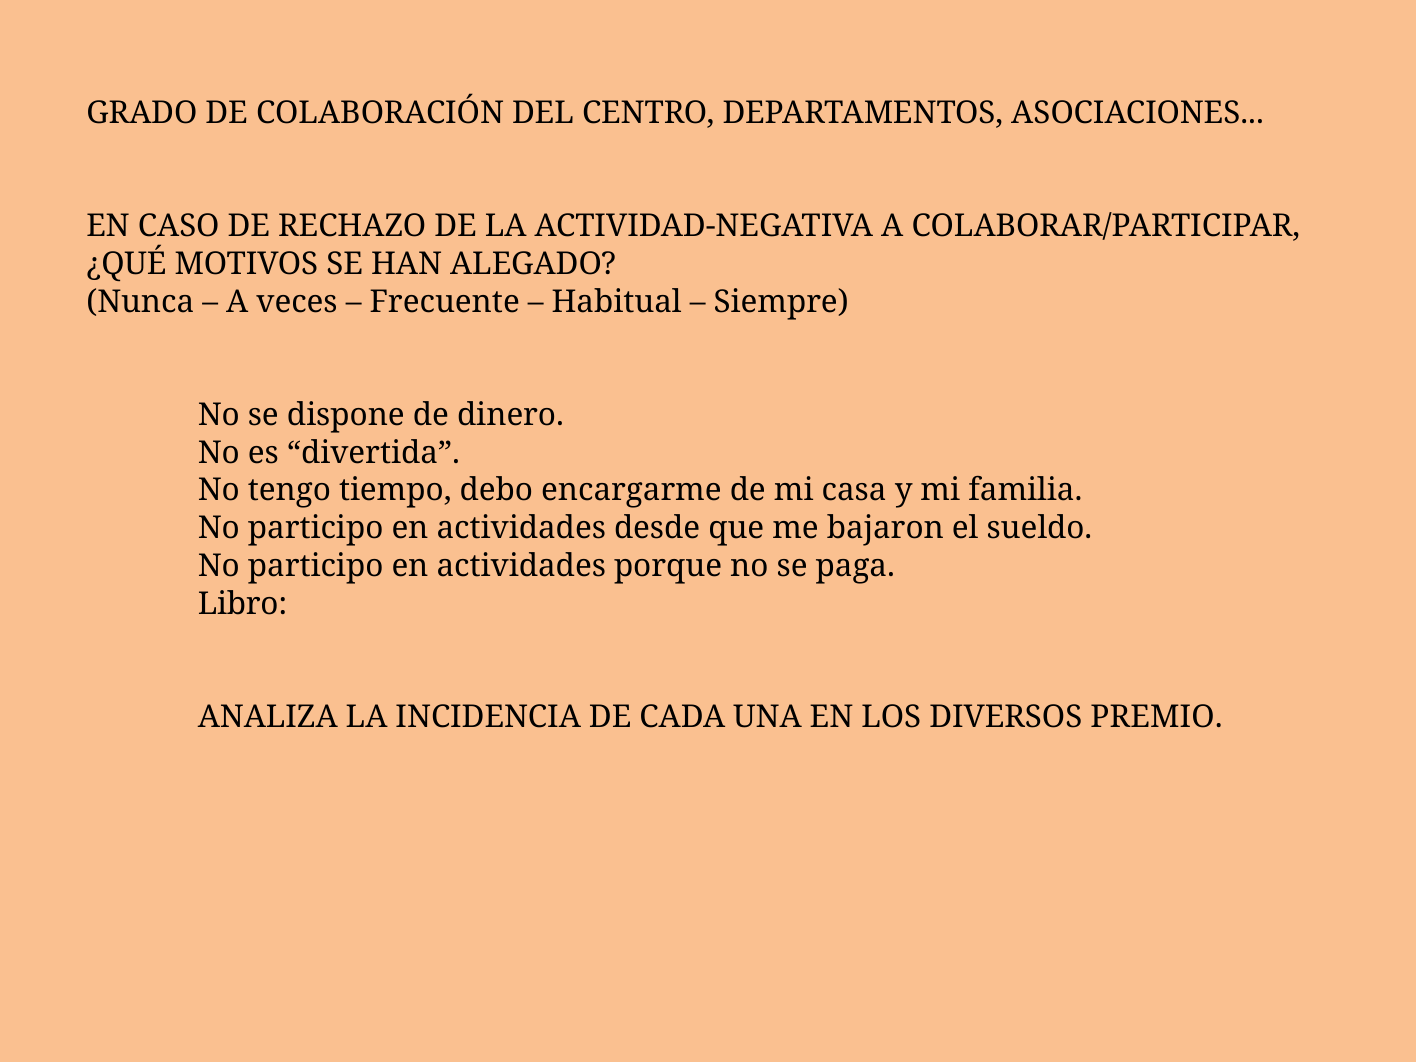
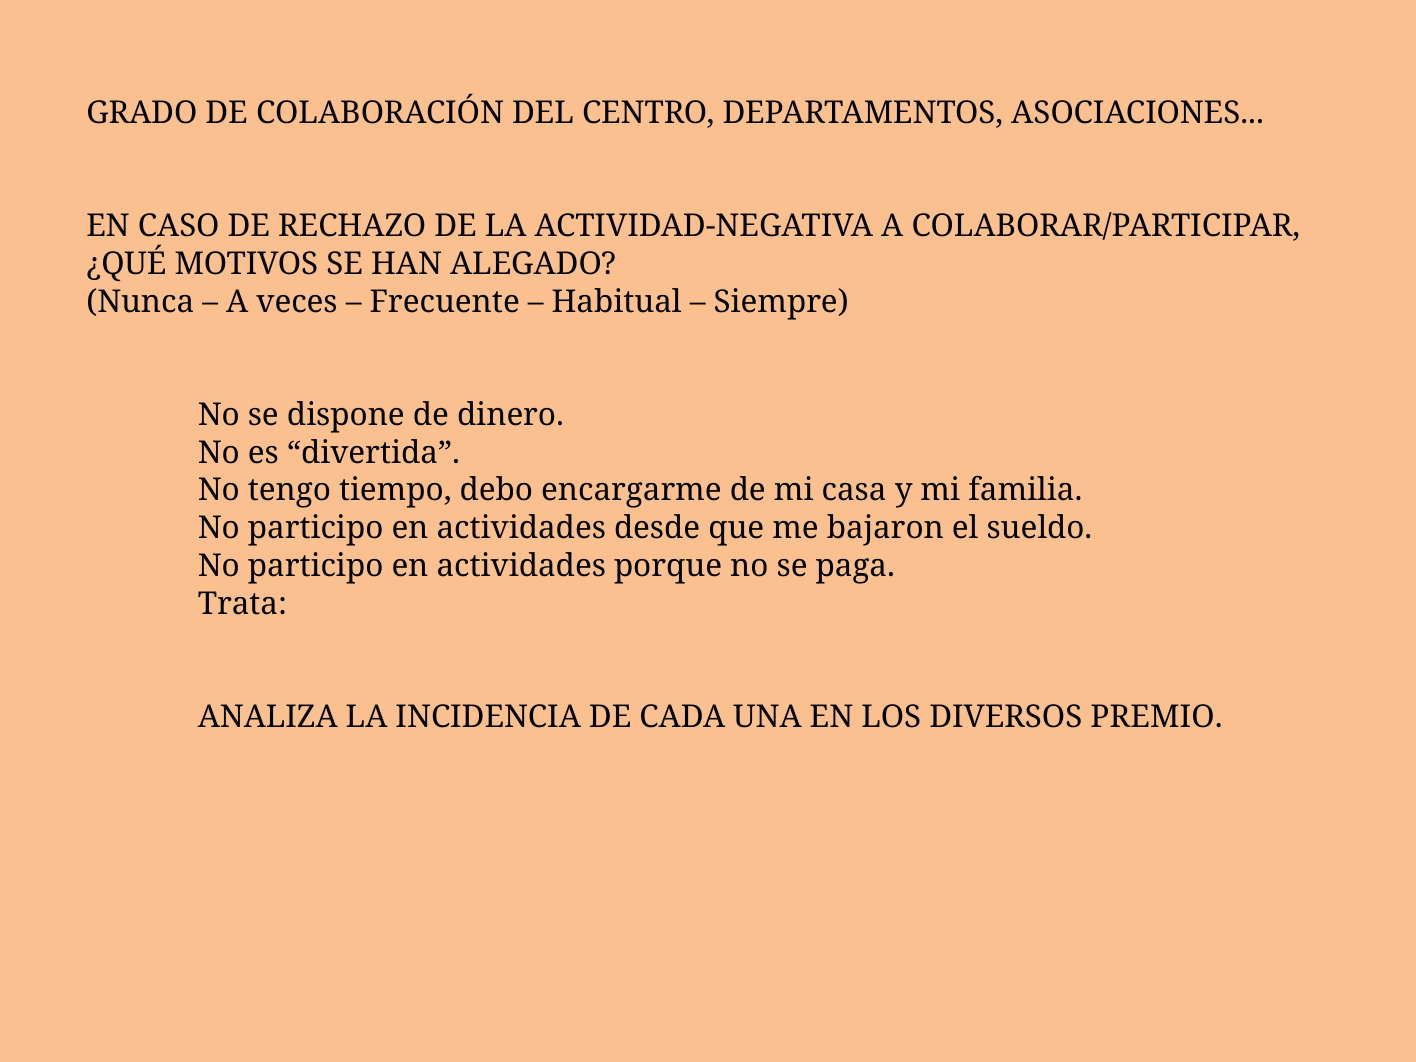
Libro: Libro -> Trata (243, 604)
